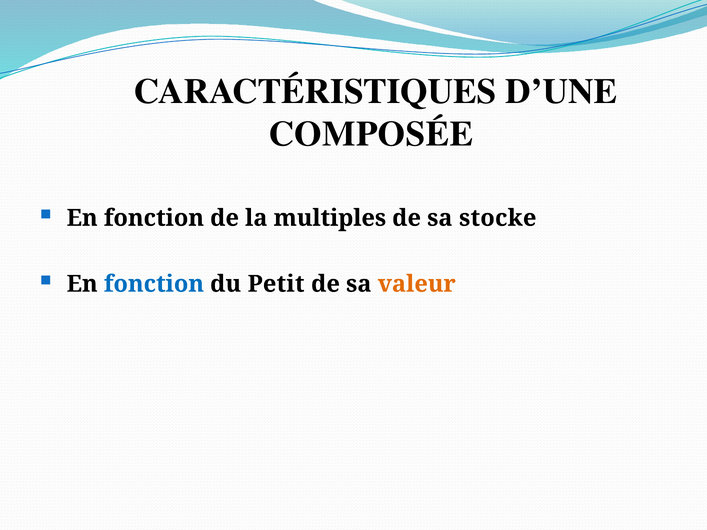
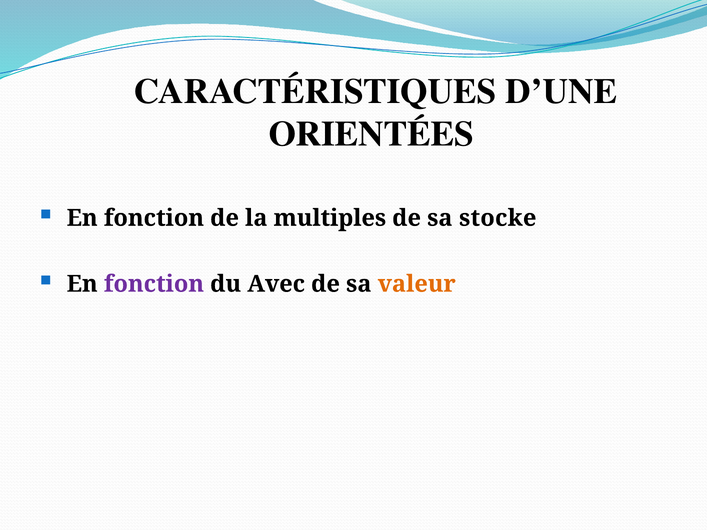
COMPOSÉE: COMPOSÉE -> ORIENTÉES (371, 134)
fonction colour: blue -> purple (154, 284)
Petit: Petit -> Avec (276, 284)
